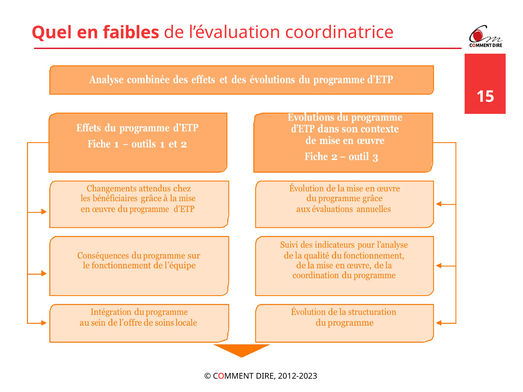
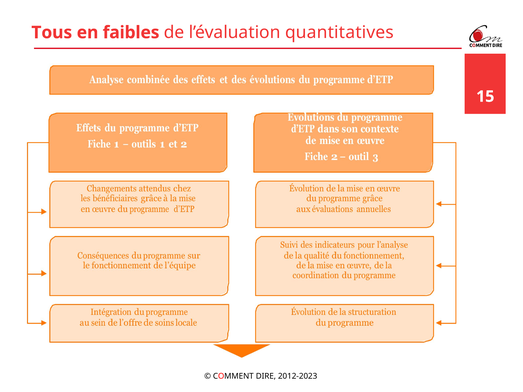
Quel: Quel -> Tous (52, 33)
coordinatrice: coordinatrice -> quantitatives (340, 33)
